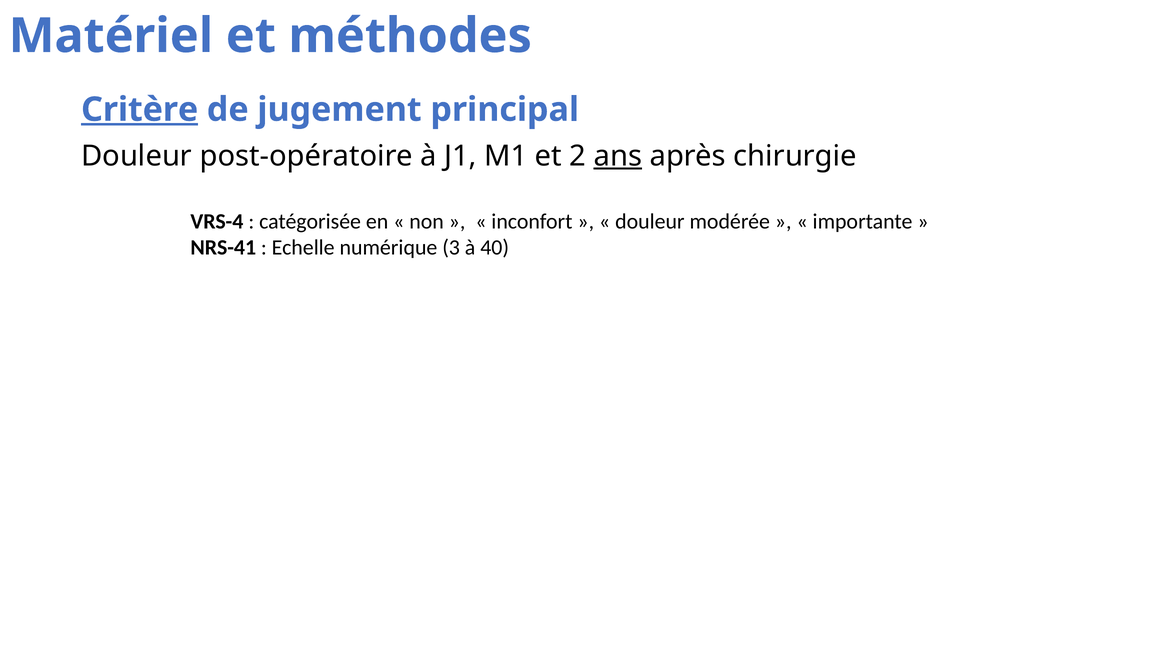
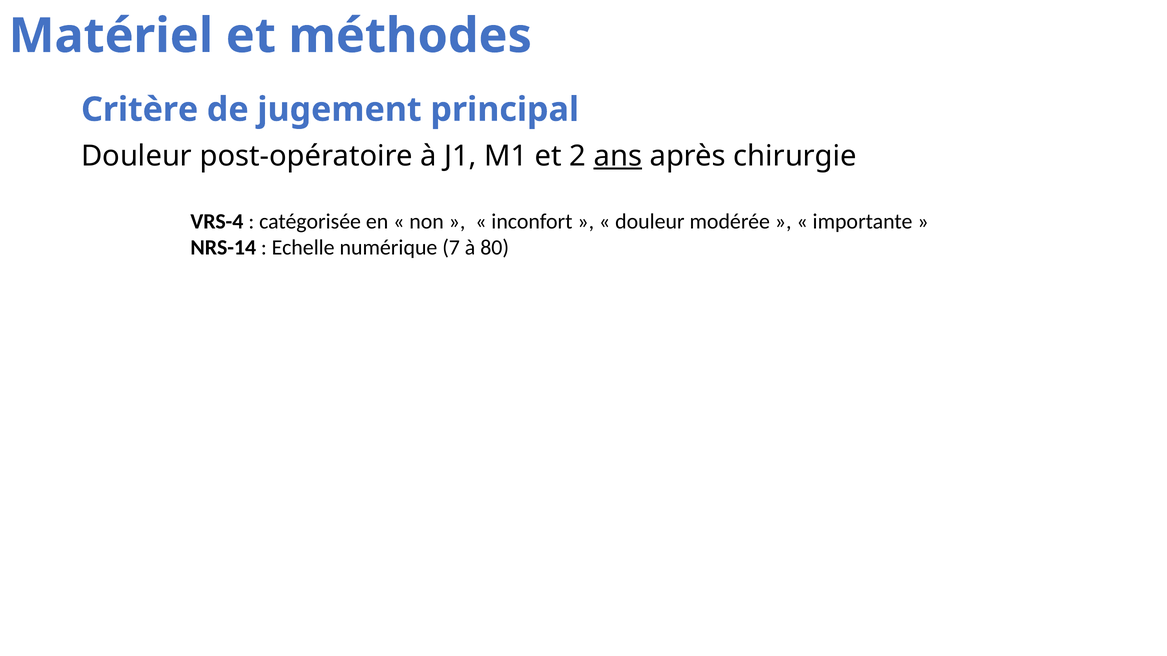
Critère underline: present -> none (140, 110)
NRS-41: NRS-41 -> NRS-14 (223, 248)
3: 3 -> 7 (451, 248)
40: 40 -> 80 (495, 248)
